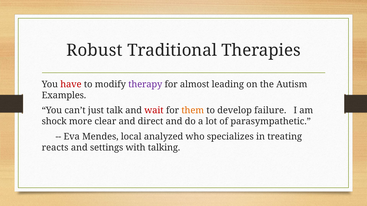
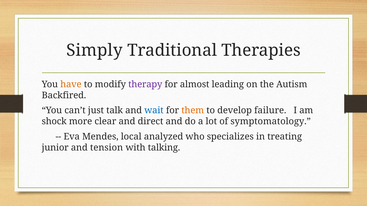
Robust: Robust -> Simply (94, 50)
have colour: red -> orange (71, 84)
Examples: Examples -> Backfired (64, 96)
wait colour: red -> blue (154, 111)
parasympathetic: parasympathetic -> symptomatology (271, 122)
reacts: reacts -> junior (55, 148)
settings: settings -> tension (107, 148)
